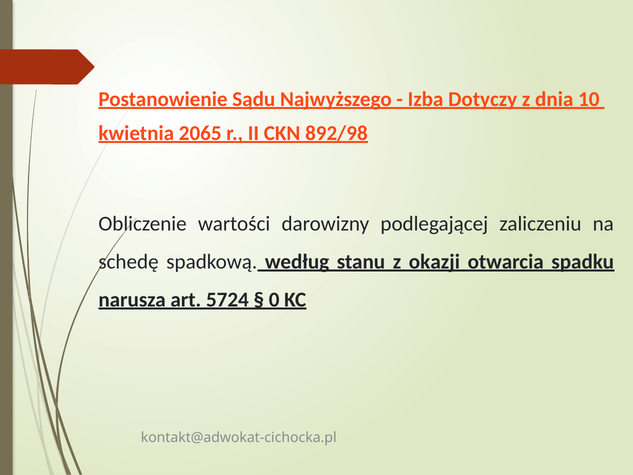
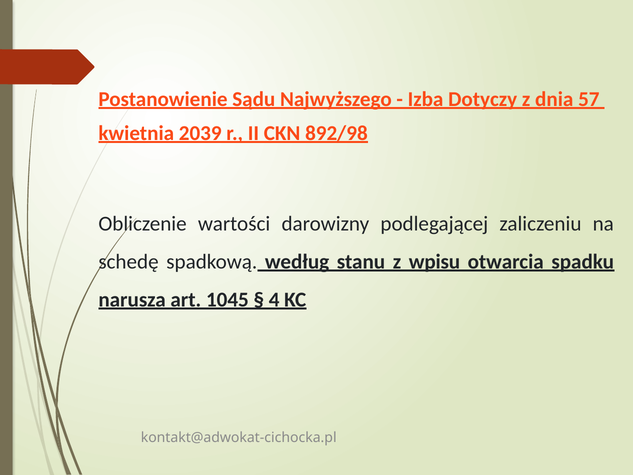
10: 10 -> 57 (589, 99)
2065: 2065 -> 2039 (200, 133)
okazji: okazji -> wpisu (434, 261)
5724: 5724 -> 1045 (227, 299)
0: 0 -> 4 (274, 299)
